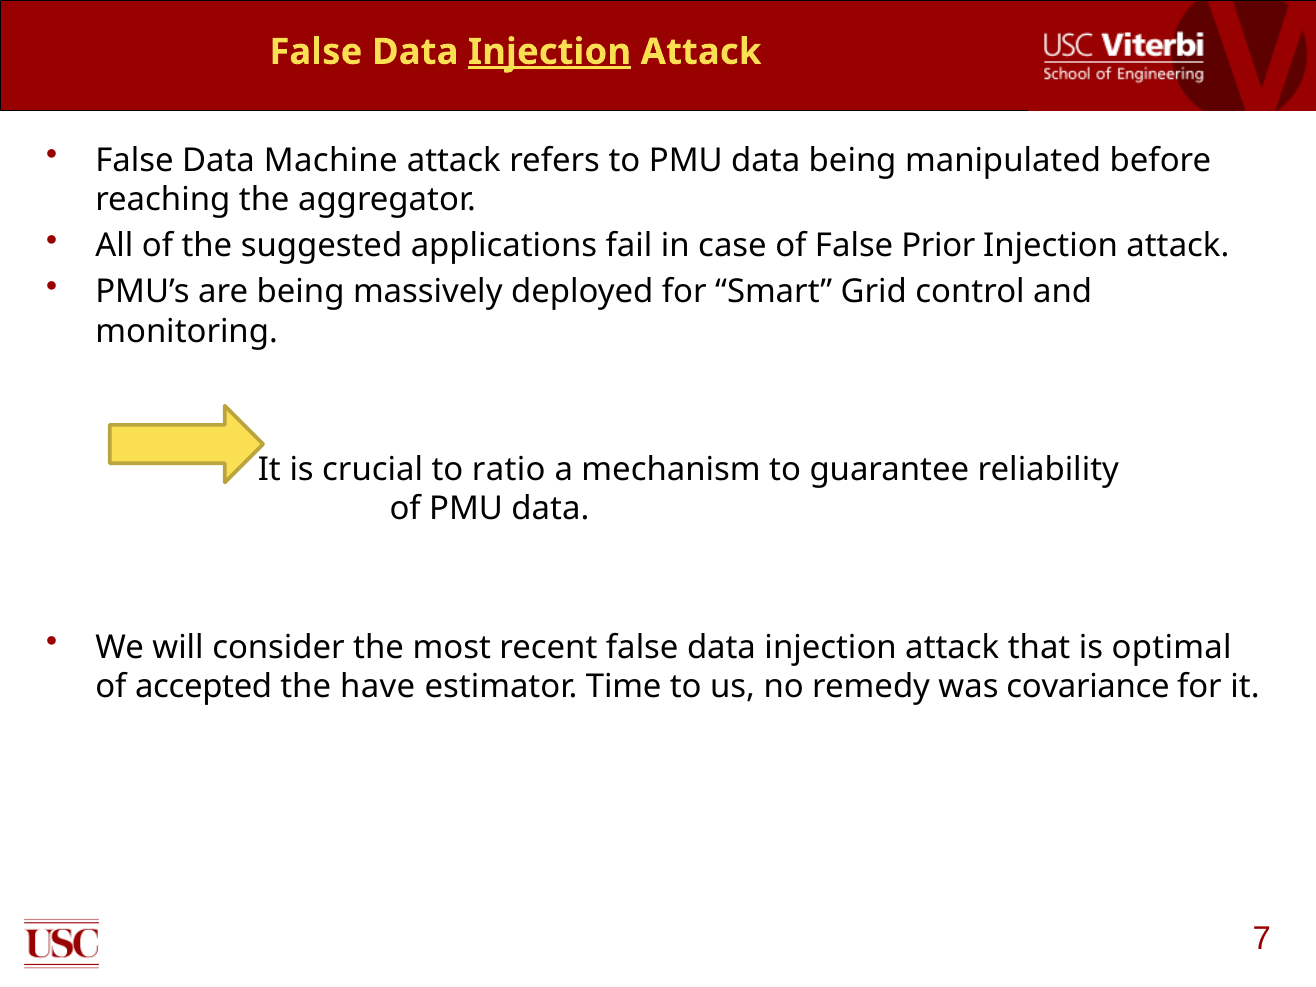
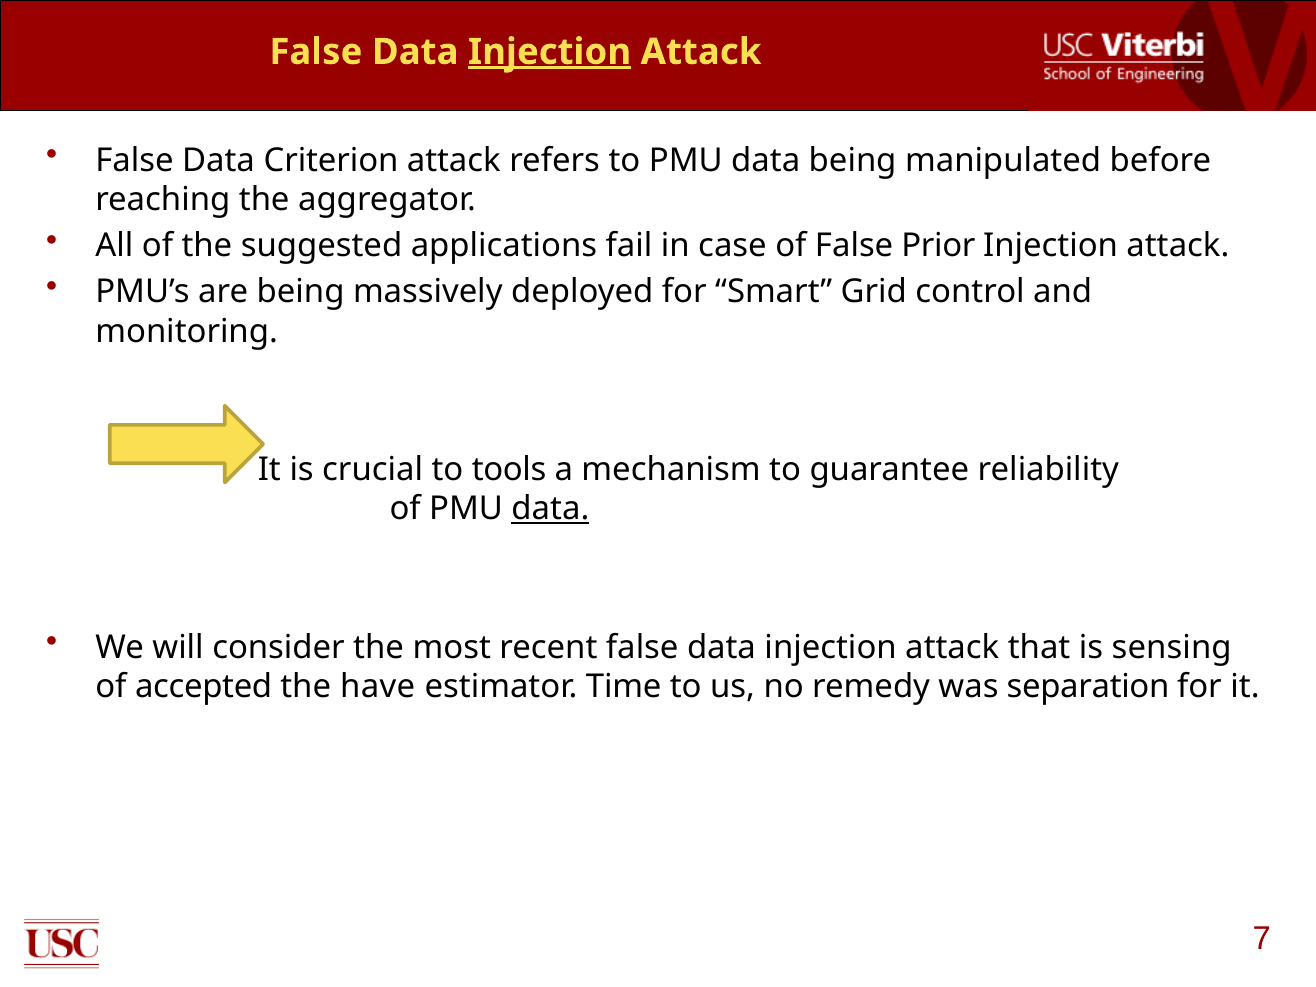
Machine: Machine -> Criterion (331, 160)
ratio: ratio -> tools (509, 469)
data underline: none -> present (550, 509)
optimal: optimal -> sensing (1172, 647)
covariance: covariance -> separation (1088, 687)
